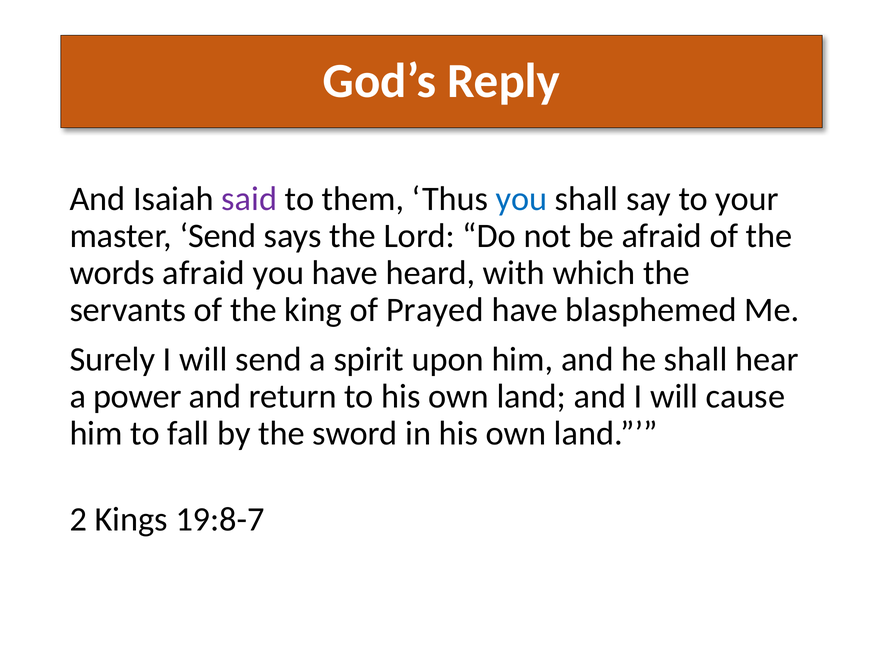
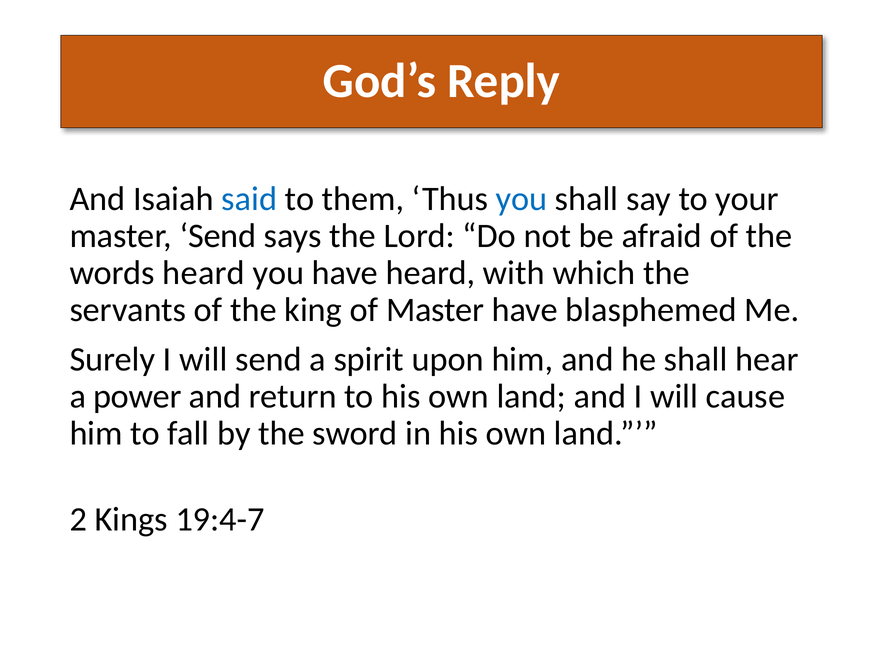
said colour: purple -> blue (249, 199)
words afraid: afraid -> heard (204, 273)
of Prayed: Prayed -> Master (435, 310)
19:8-7: 19:8-7 -> 19:4-7 (220, 520)
